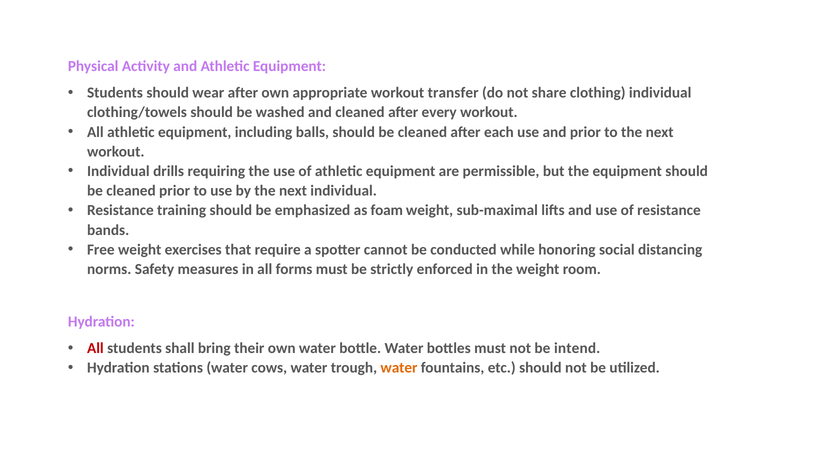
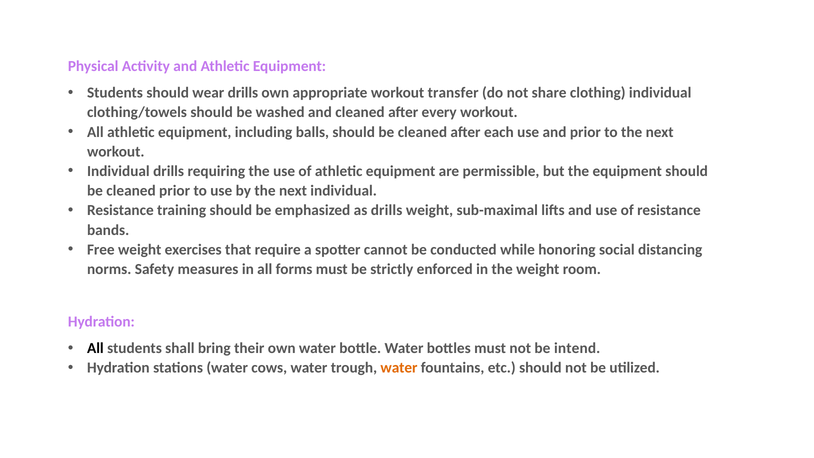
wear after: after -> drills (243, 93)
as foam: foam -> drills (387, 210)
All colour: red -> black (95, 348)
